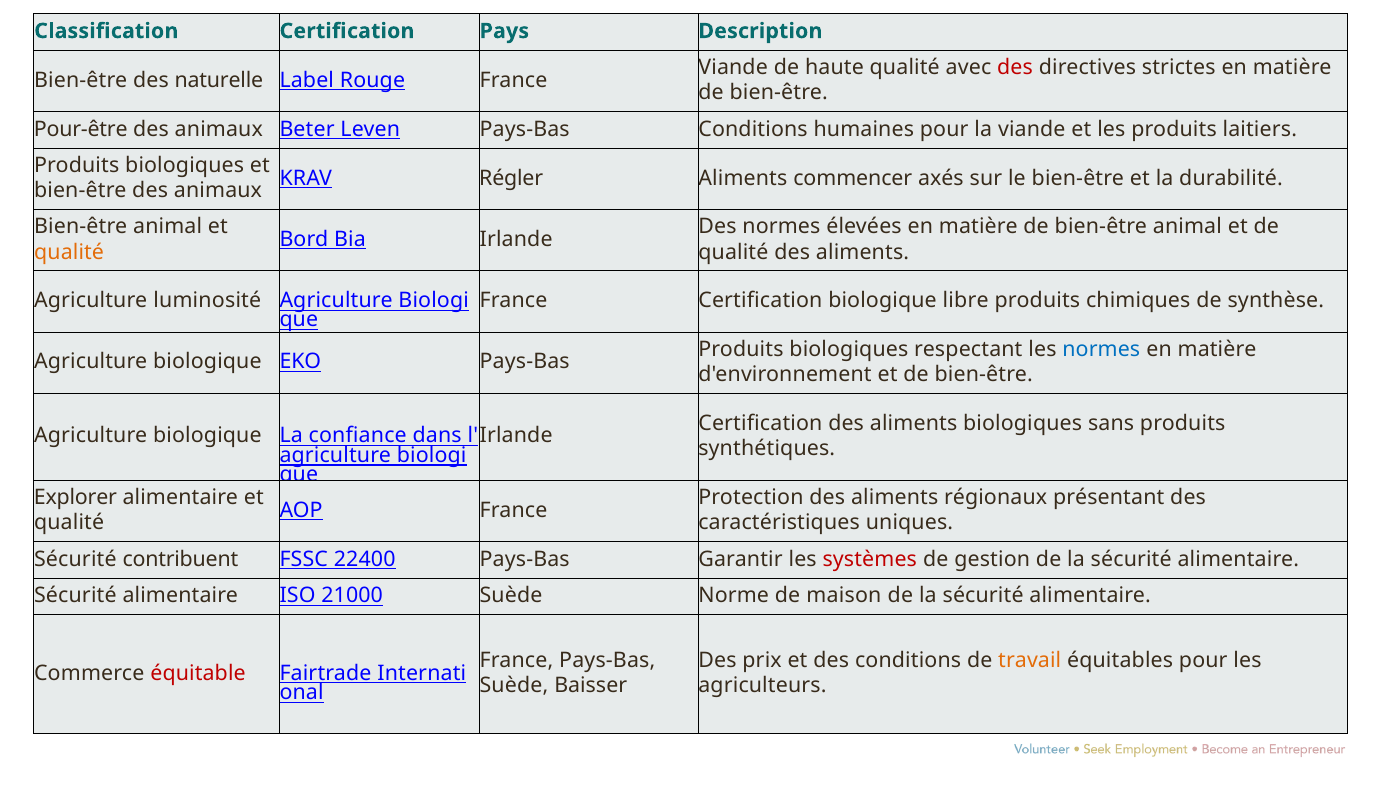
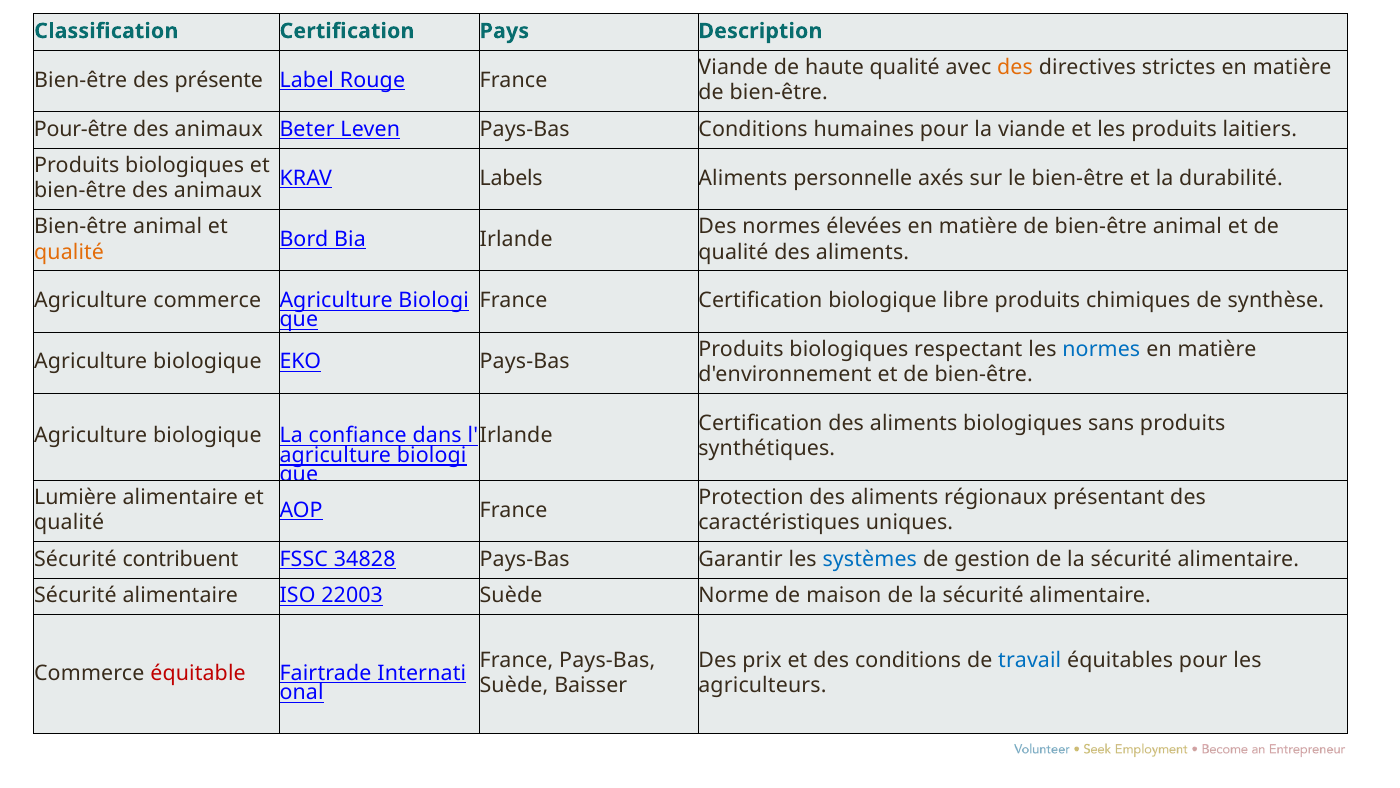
des colour: red -> orange (1015, 67)
naturelle: naturelle -> présente (219, 80)
Régler: Régler -> Labels (511, 178)
commencer: commencer -> personnelle (853, 178)
Agriculture luminosité: luminosité -> commerce (207, 300)
Explorer: Explorer -> Lumière (75, 497)
22400: 22400 -> 34828 (365, 559)
systèmes colour: red -> blue (870, 559)
21000: 21000 -> 22003 (352, 595)
travail colour: orange -> blue (1030, 660)
